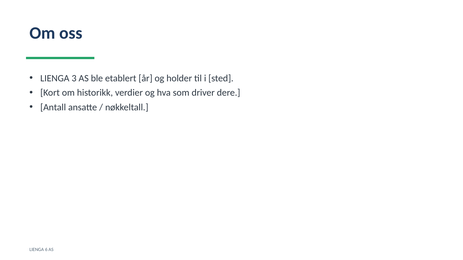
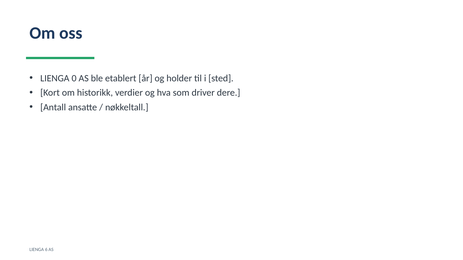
3: 3 -> 0 (74, 78)
